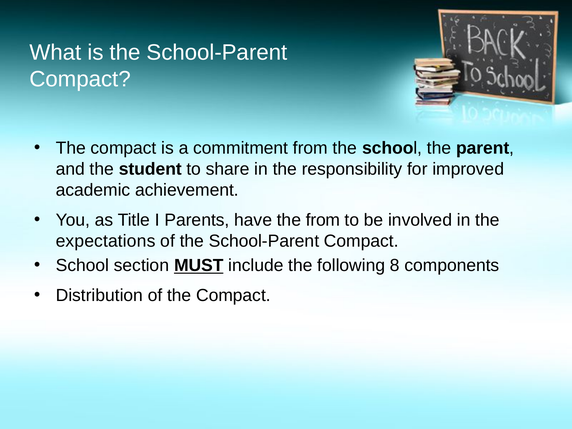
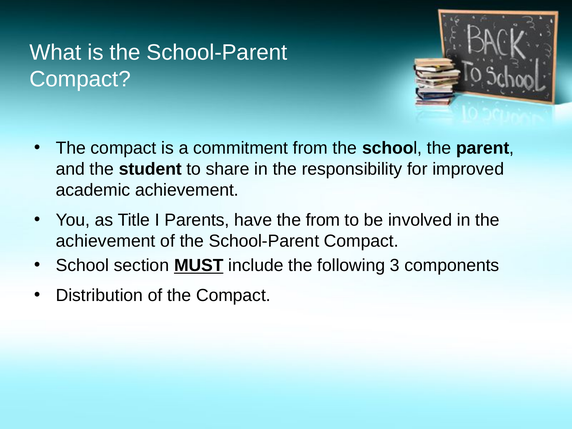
expectations: expectations -> achievement (106, 241)
8: 8 -> 3 (395, 265)
